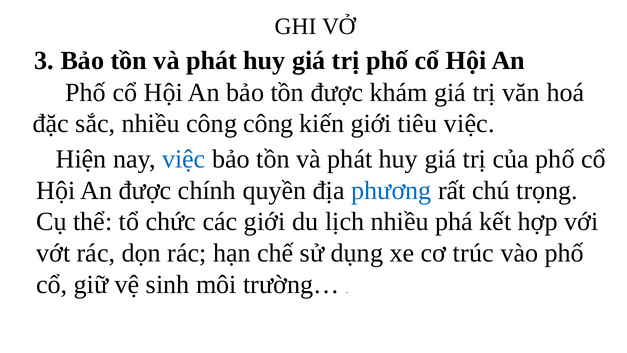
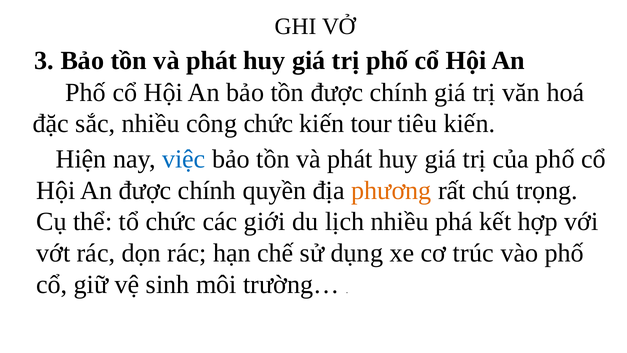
tồn được khám: khám -> chính (399, 92)
công công: công -> chức (268, 124)
kiến giới: giới -> tour (371, 124)
tiêu việc: việc -> kiến (469, 124)
phương colour: blue -> orange (391, 190)
